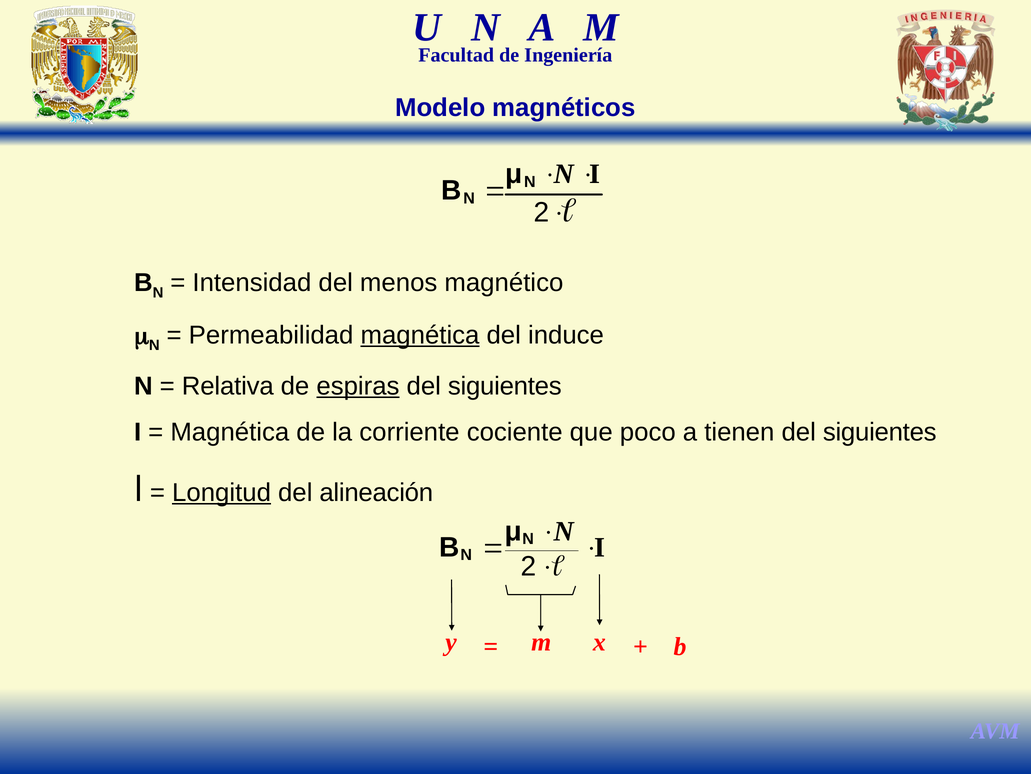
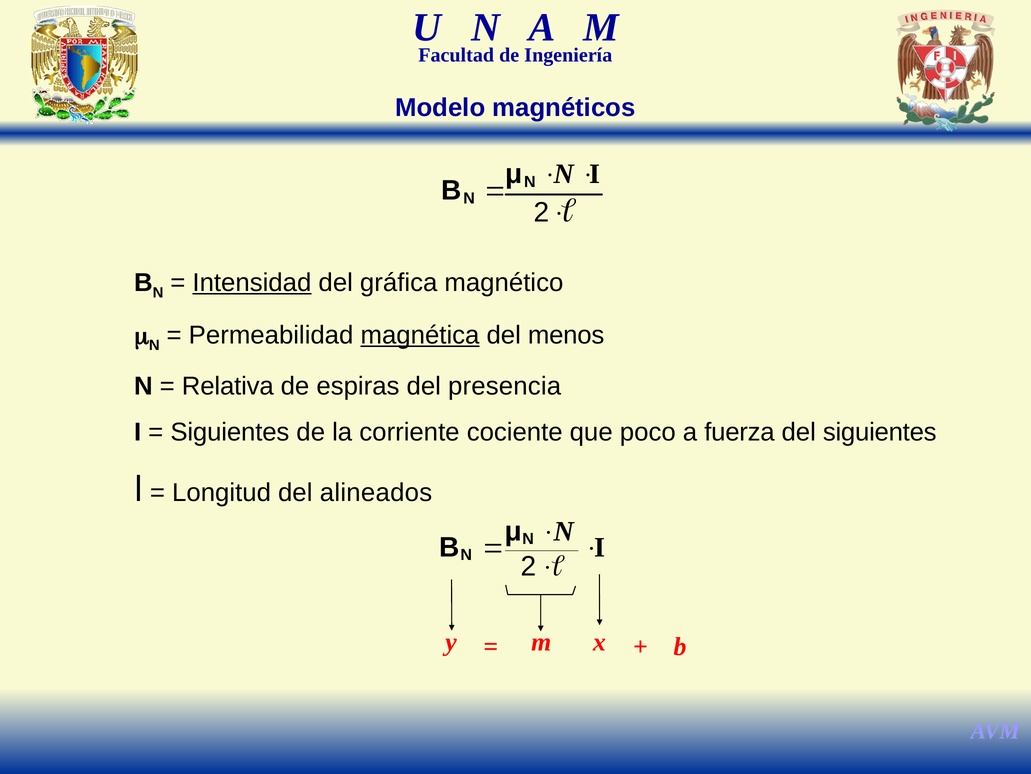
Intensidad underline: none -> present (252, 282)
menos: menos -> gráfica (399, 282)
induce: induce -> menos (566, 335)
espiras underline: present -> none (358, 386)
siguientes: siguientes -> presencia (505, 386)
Magnética: Magnética -> Siguientes (230, 432)
tienen: tienen -> fuerza (739, 432)
Longitud underline: present -> none (222, 492)
alineación: alineación -> alineados (376, 492)
